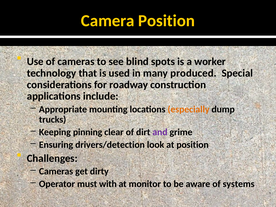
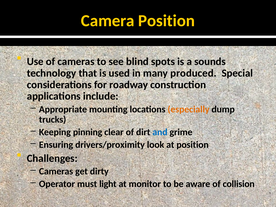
worker: worker -> sounds (210, 61)
and colour: purple -> blue (160, 132)
drivers/detection: drivers/detection -> drivers/proximity (110, 145)
with: with -> light (108, 184)
systems: systems -> collision (239, 184)
